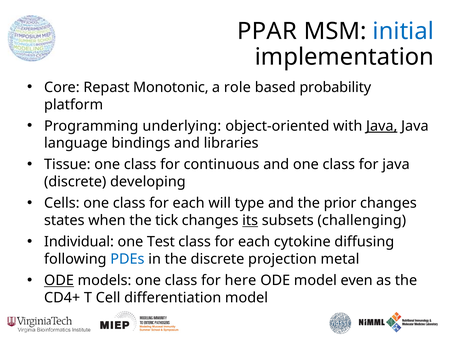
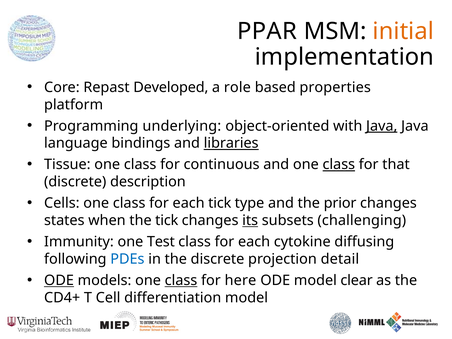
initial colour: blue -> orange (403, 31)
Monotonic: Monotonic -> Developed (171, 87)
probability: probability -> properties (335, 87)
libraries underline: none -> present (231, 143)
class underline: none -> present (339, 165)
for java: java -> that (396, 165)
developing: developing -> description (148, 182)
each will: will -> tick (220, 203)
Individual: Individual -> Immunity (79, 242)
metal: metal -> detail (340, 259)
class underline: none -> present (181, 281)
even: even -> clear (357, 281)
